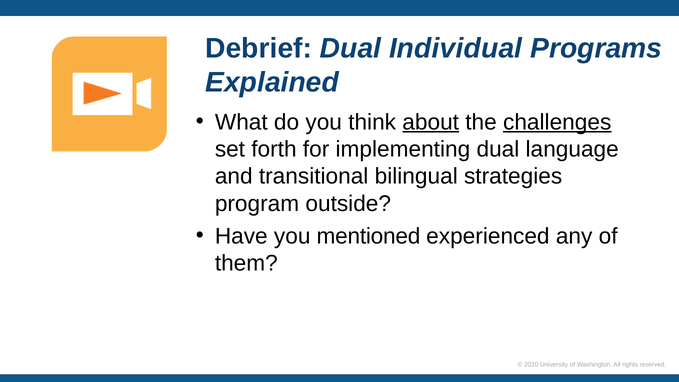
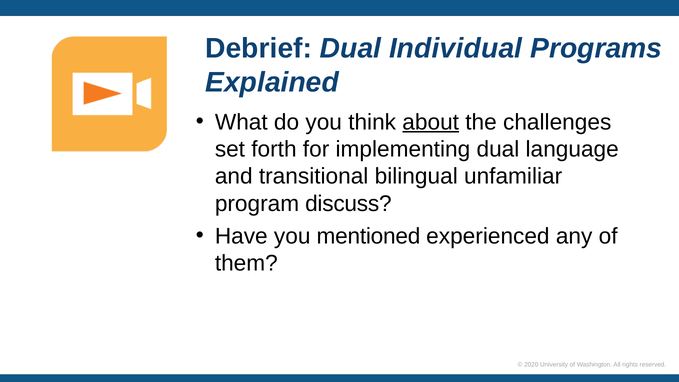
challenges underline: present -> none (557, 122)
strategies: strategies -> unfamiliar (513, 176)
outside: outside -> discuss (348, 204)
